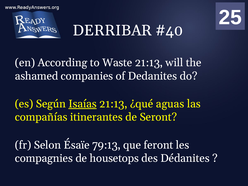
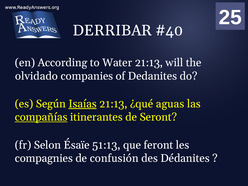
Waste: Waste -> Water (117, 63)
ashamed: ashamed -> olvidado (36, 76)
compañías underline: none -> present (41, 117)
79:13: 79:13 -> 51:13 (106, 145)
housetops: housetops -> confusión (114, 158)
